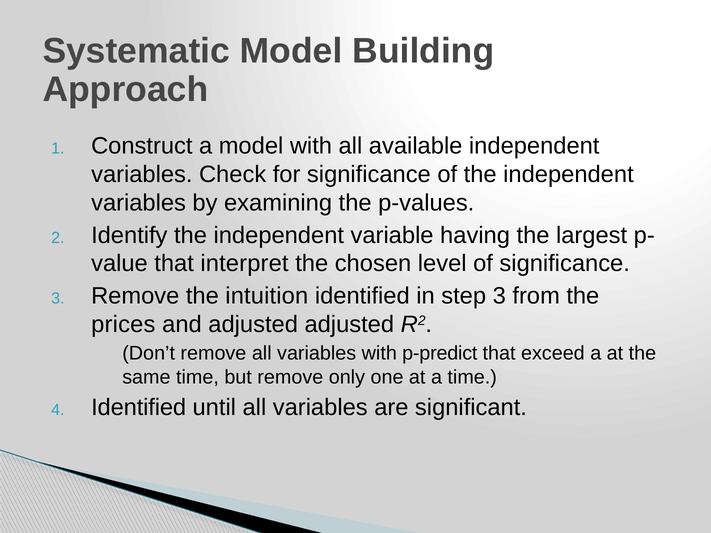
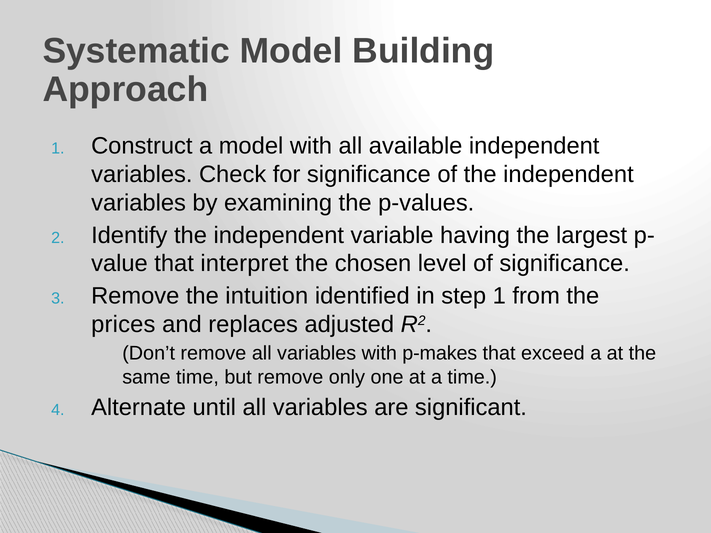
step 3: 3 -> 1 (499, 296)
and adjusted: adjusted -> replaces (253, 325)
p-predict: p-predict -> p-makes (440, 354)
Identified: Identified -> Alternate (139, 408)
